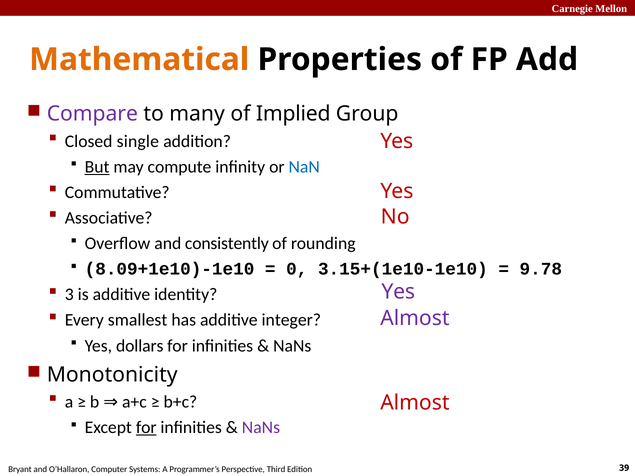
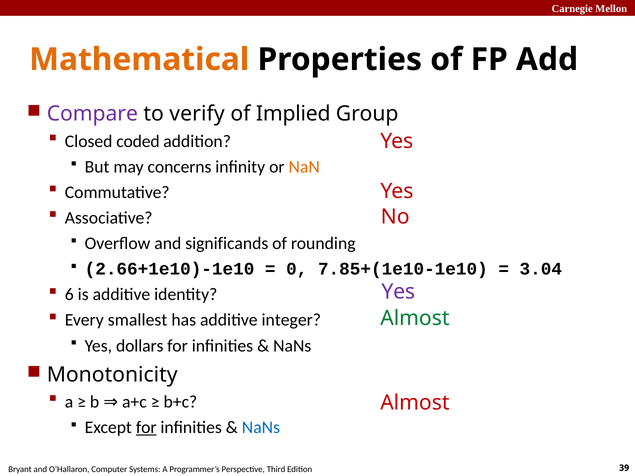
many: many -> verify (197, 114)
single: single -> coded (138, 141)
But underline: present -> none (97, 167)
compute: compute -> concerns (180, 167)
NaN colour: blue -> orange (304, 167)
consistently: consistently -> significands (227, 244)
8.09+1e10)-1e10: 8.09+1e10)-1e10 -> 2.66+1e10)-1e10 (170, 269)
3.15+(1e10-1e10: 3.15+(1e10-1e10 -> 7.85+(1e10-1e10 (403, 269)
9.78: 9.78 -> 3.04 (541, 269)
3: 3 -> 6 (69, 295)
Almost colour: purple -> green (415, 318)
NaNs colour: purple -> blue (261, 428)
